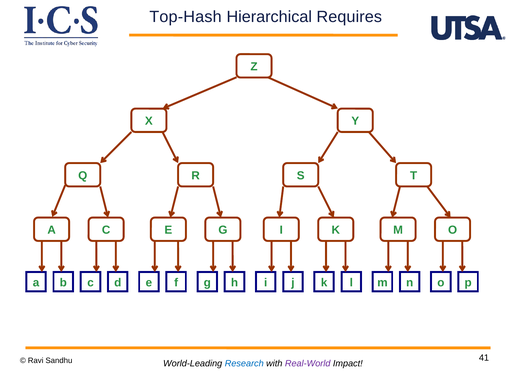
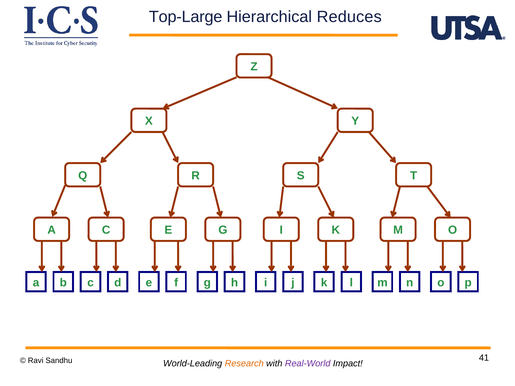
Top-Hash: Top-Hash -> Top-Large (186, 17)
Requires: Requires -> Reduces (349, 17)
Research colour: blue -> orange (244, 364)
